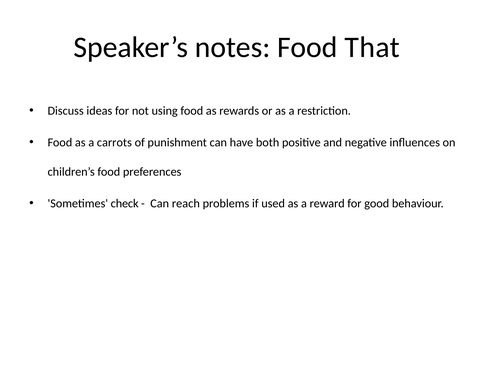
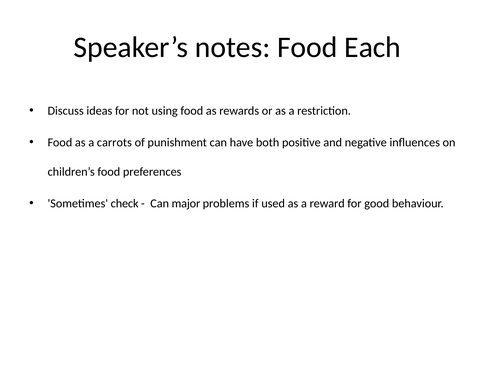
That: That -> Each (373, 47)
reach: reach -> major (186, 203)
